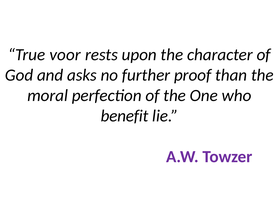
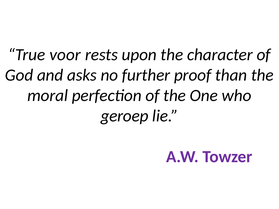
benefit: benefit -> geroep (125, 116)
